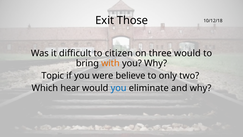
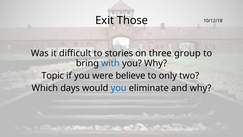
citizen: citizen -> stories (119, 53)
three would: would -> group (187, 53)
with colour: orange -> blue (110, 63)
hear: hear -> days (70, 88)
